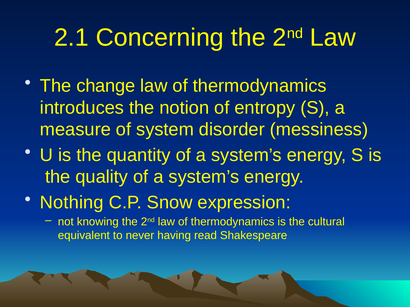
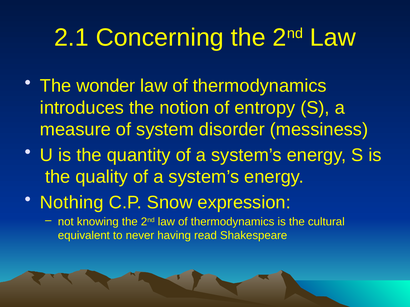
change: change -> wonder (106, 86)
